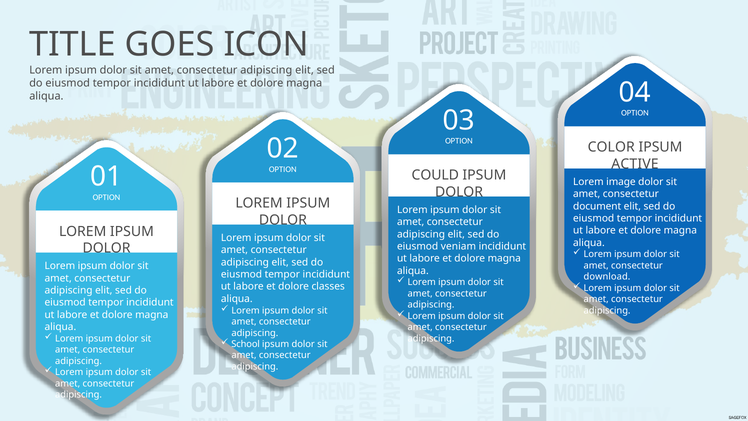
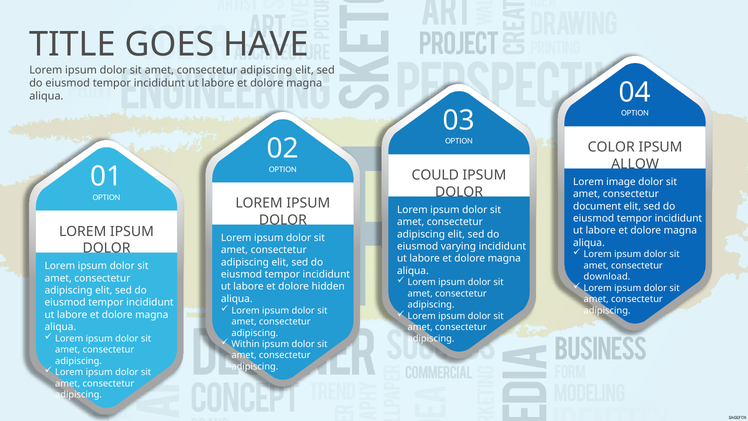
ICON: ICON -> HAVE (266, 44)
ACTIVE: ACTIVE -> ALLOW (635, 164)
veniam: veniam -> varying (458, 246)
classes: classes -> hidden (328, 286)
School: School -> Within (246, 344)
